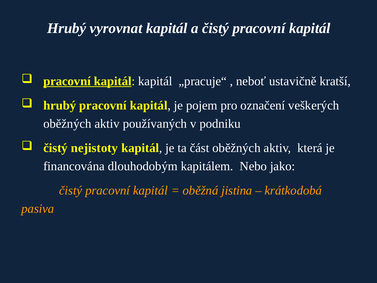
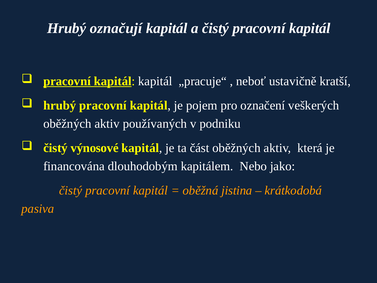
vyrovnat: vyrovnat -> označují (116, 28)
nejistoty: nejistoty -> výnosové (95, 148)
